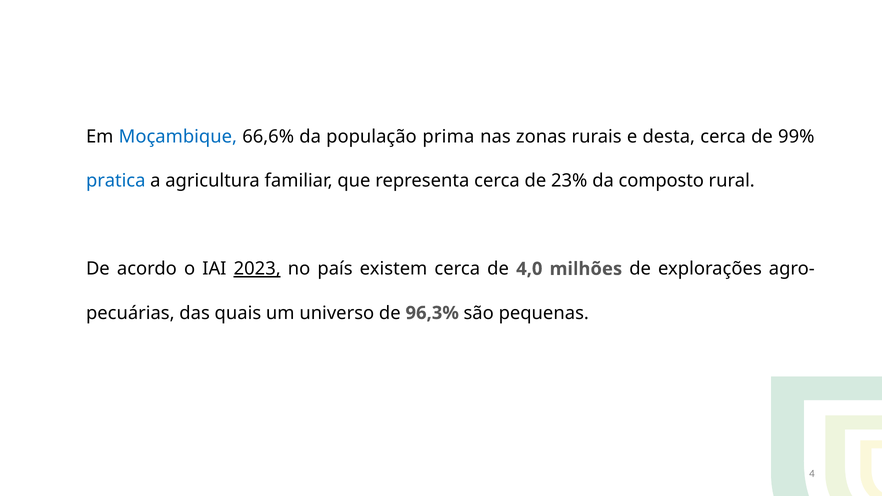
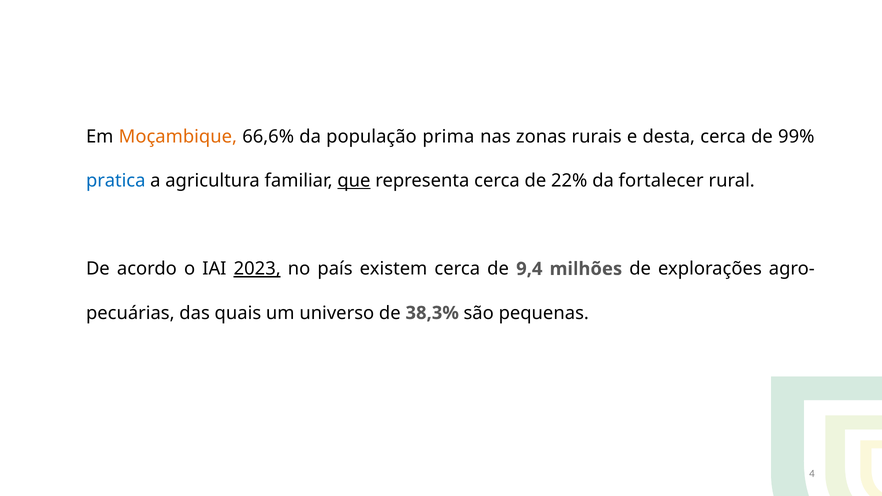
Moçambique colour: blue -> orange (178, 137)
que underline: none -> present (354, 181)
23%: 23% -> 22% (569, 181)
composto: composto -> fortalecer (661, 181)
4,0: 4,0 -> 9,4 (529, 269)
96,3%: 96,3% -> 38,3% (432, 313)
